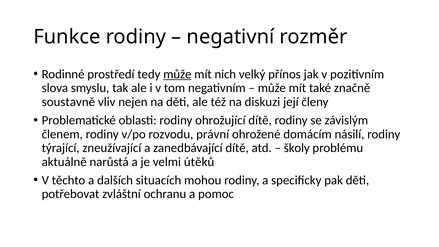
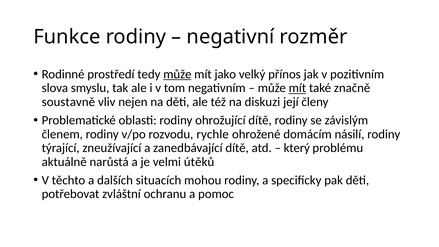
nich: nich -> jako (225, 74)
mít underline: none -> present (297, 88)
právní: právní -> rychle (213, 134)
školy: školy -> který (297, 148)
